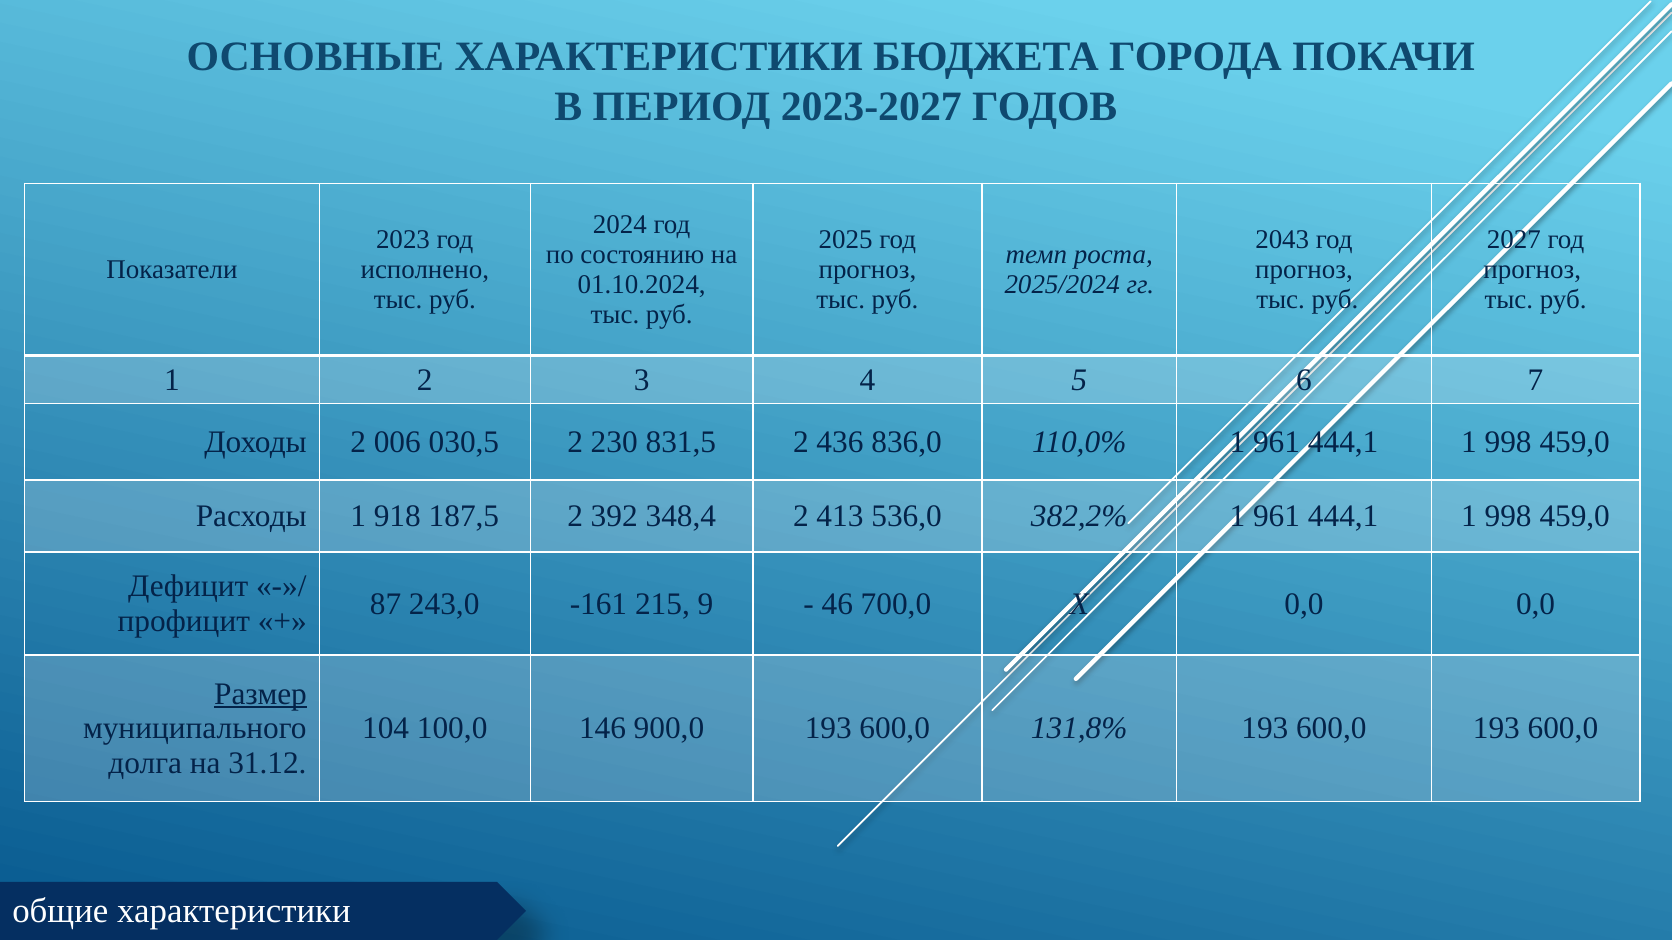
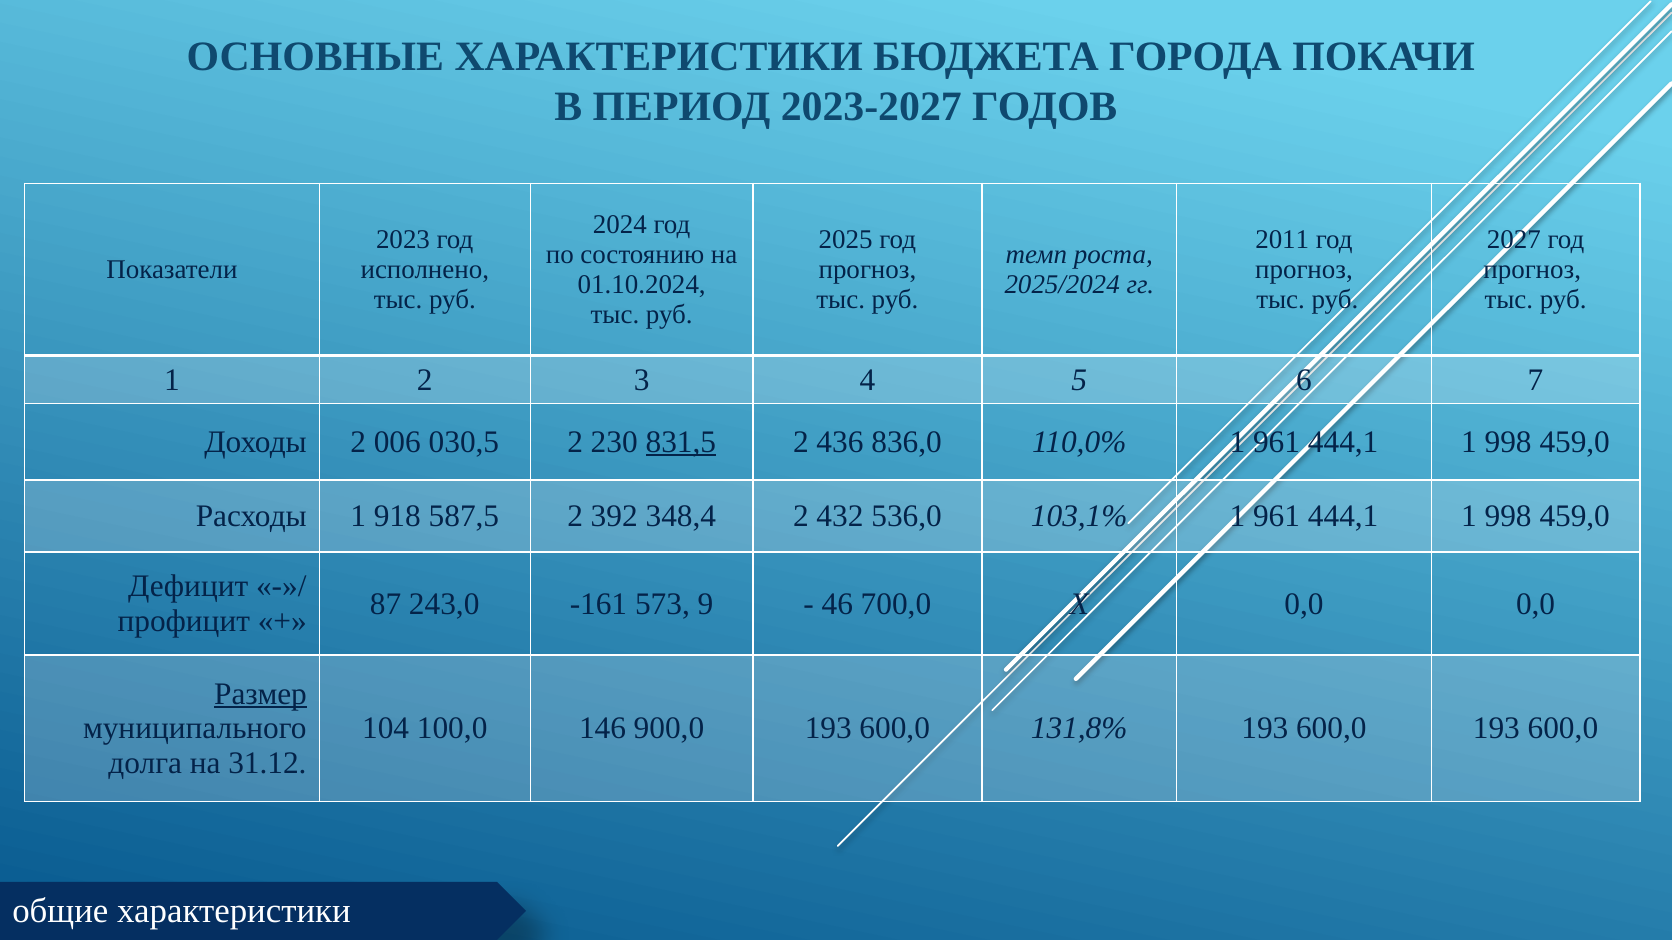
2043: 2043 -> 2011 (1282, 240)
831,5 underline: none -> present (681, 442)
187,5: 187,5 -> 587,5 (464, 516)
413: 413 -> 432 (840, 516)
382,2%: 382,2% -> 103,1% (1079, 516)
215: 215 -> 573 (662, 604)
